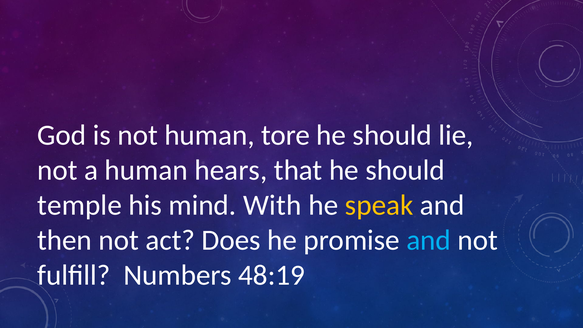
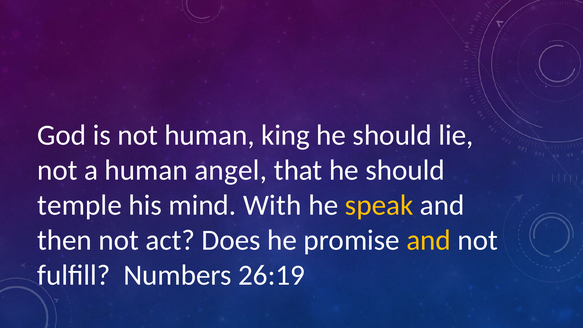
tore: tore -> king (286, 135)
hears: hears -> angel (231, 170)
and colour: light blue -> yellow (429, 240)
48:19: 48:19 -> 26:19 (272, 275)
